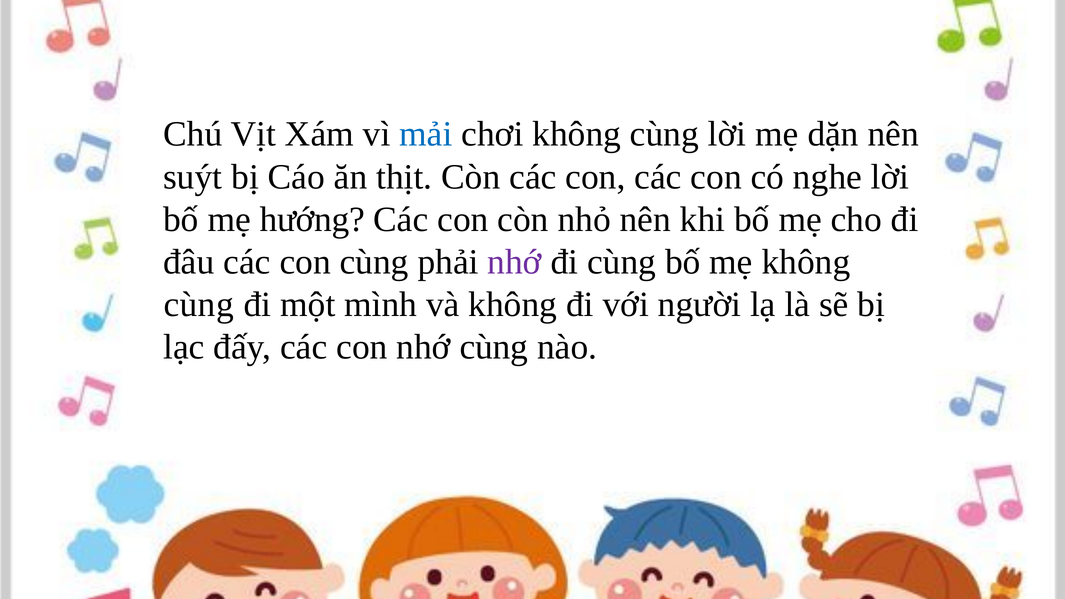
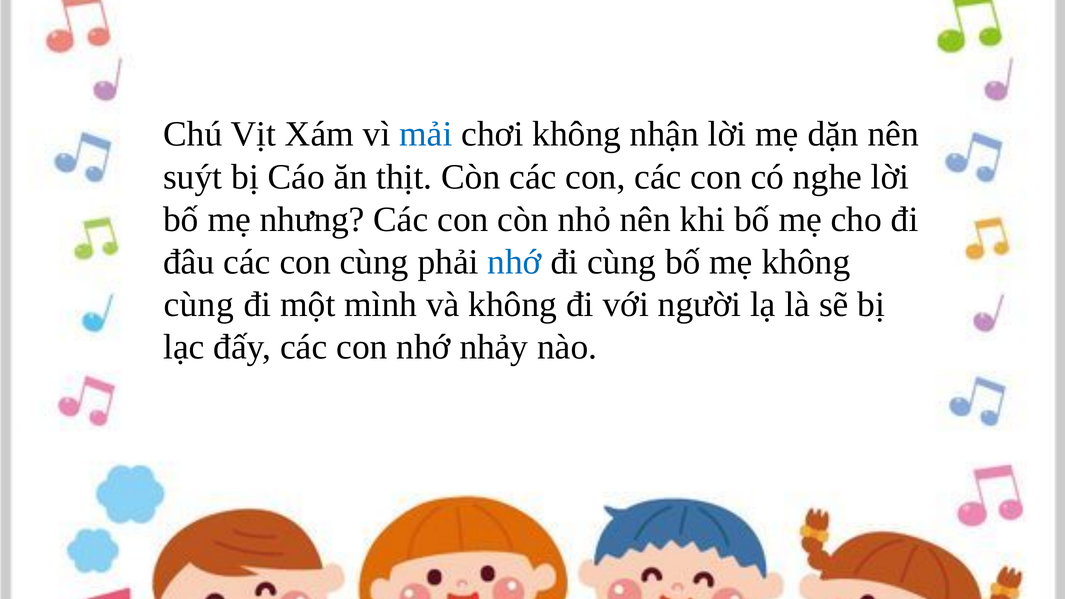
chơi không cùng: cùng -> nhận (664, 134)
hướng: hướng -> nhưng (312, 219)
nhớ colour: purple -> blue (515, 262)
nhớ cùng: cùng -> nhảy (494, 347)
